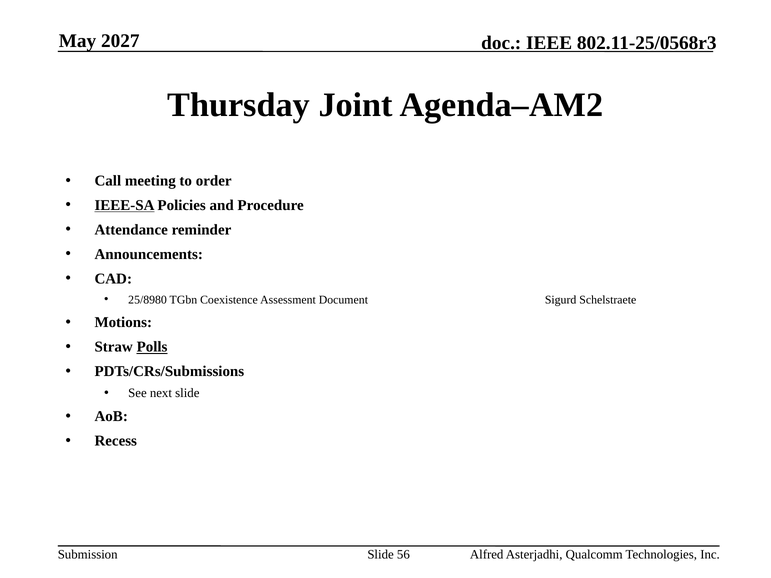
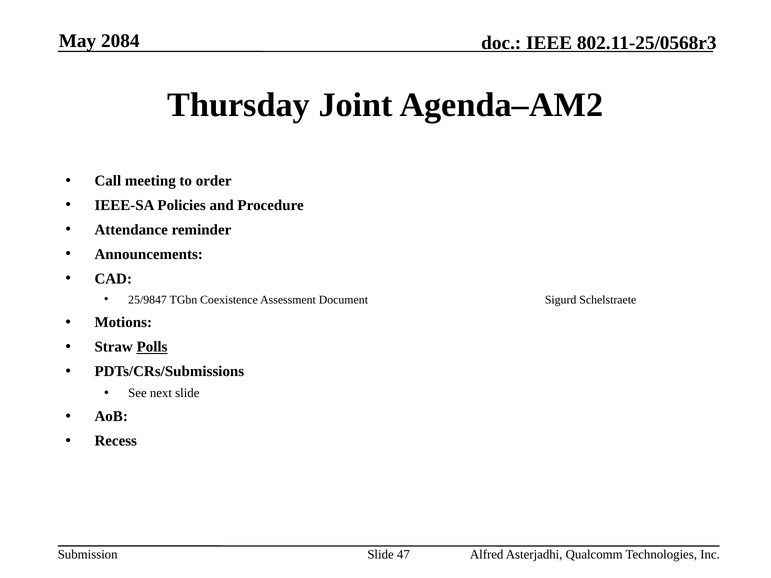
2027: 2027 -> 2084 (120, 41)
IEEE-SA underline: present -> none (125, 205)
25/8980: 25/8980 -> 25/9847 (148, 300)
56: 56 -> 47 (403, 555)
